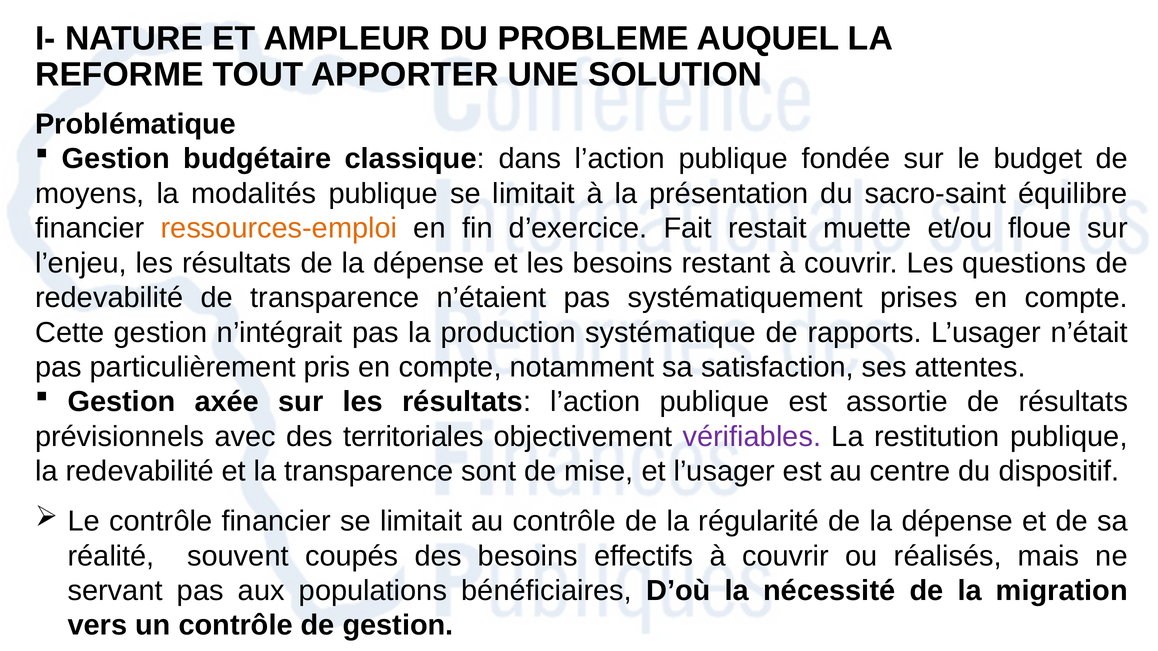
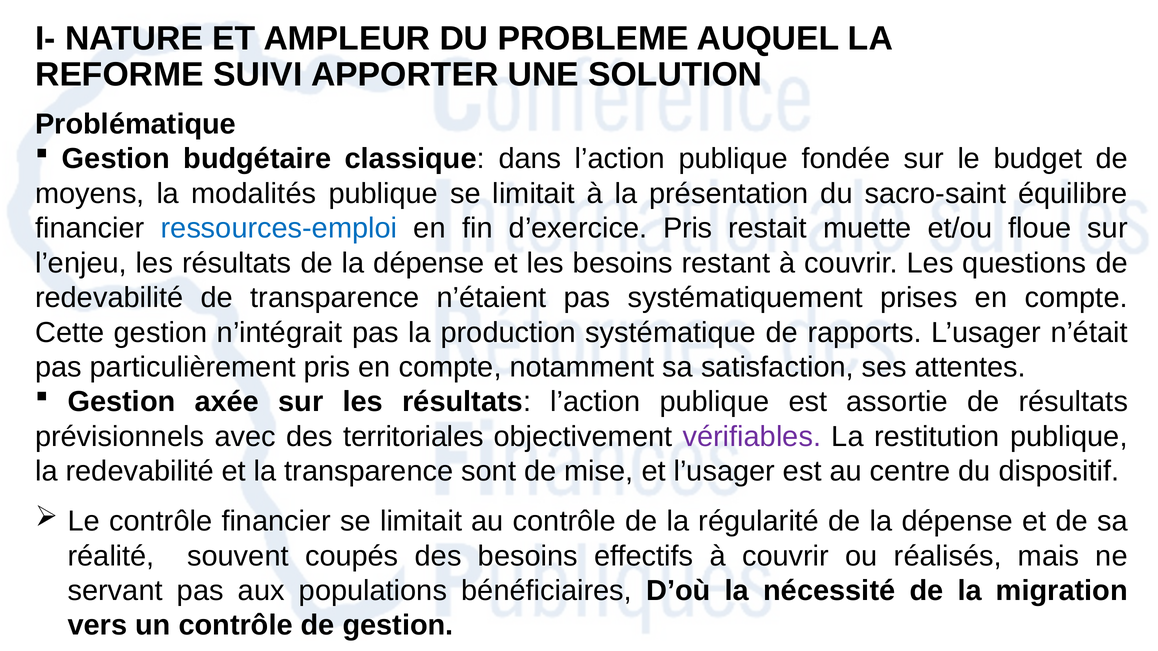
TOUT: TOUT -> SUIVI (258, 75)
ressources-emploi colour: orange -> blue (279, 228)
d’exercice Fait: Fait -> Pris (688, 228)
